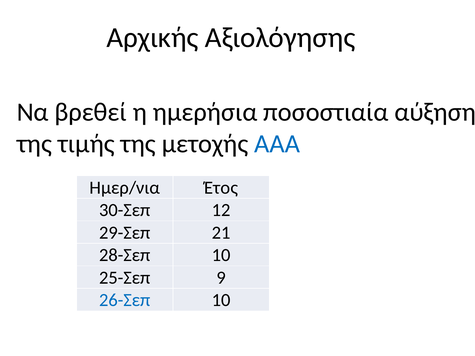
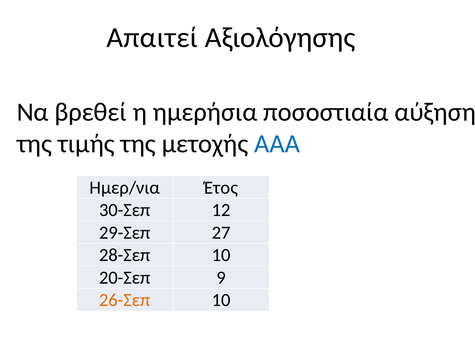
Αρχικής: Αρχικής -> Απαιτεί (152, 38)
21: 21 -> 27 (221, 233)
25-Σεπ: 25-Σεπ -> 20-Σεπ (125, 278)
26-Σεπ colour: blue -> orange (125, 300)
